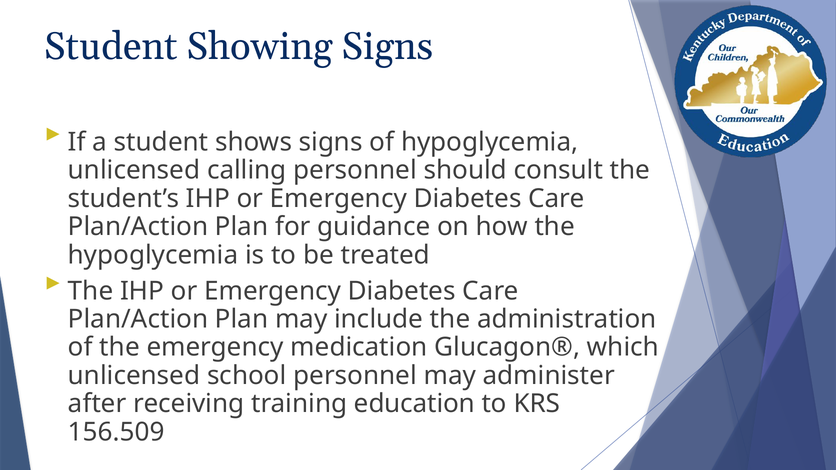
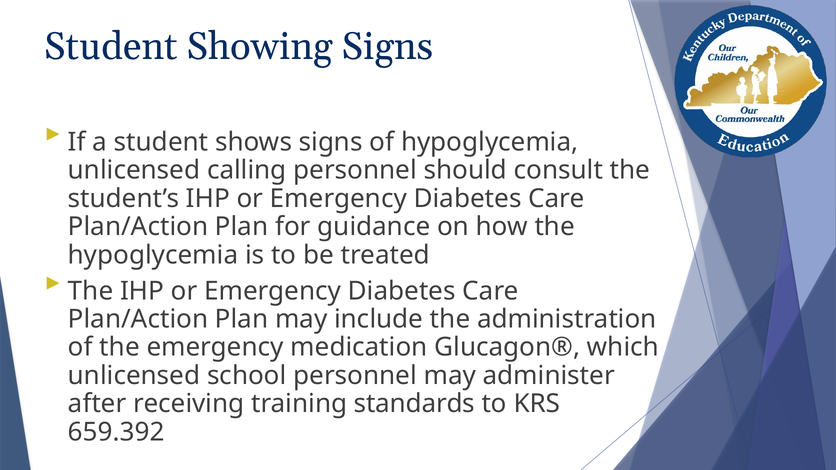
education: education -> standards (414, 404)
156.509: 156.509 -> 659.392 (116, 432)
